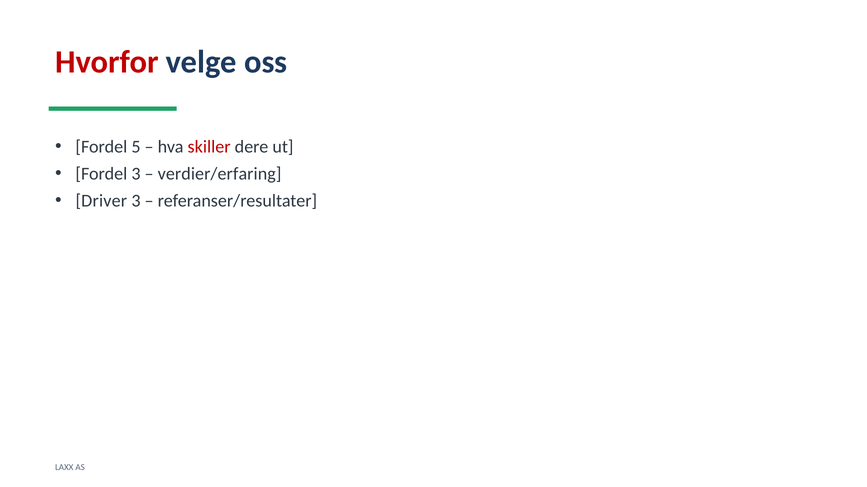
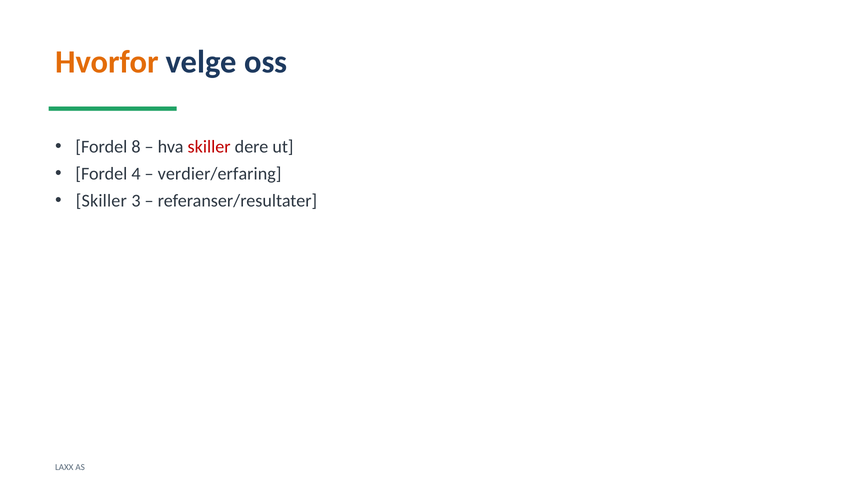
Hvorfor colour: red -> orange (107, 62)
5: 5 -> 8 (136, 147)
Fordel 3: 3 -> 4 (136, 174)
Driver: Driver -> Skiller (101, 201)
